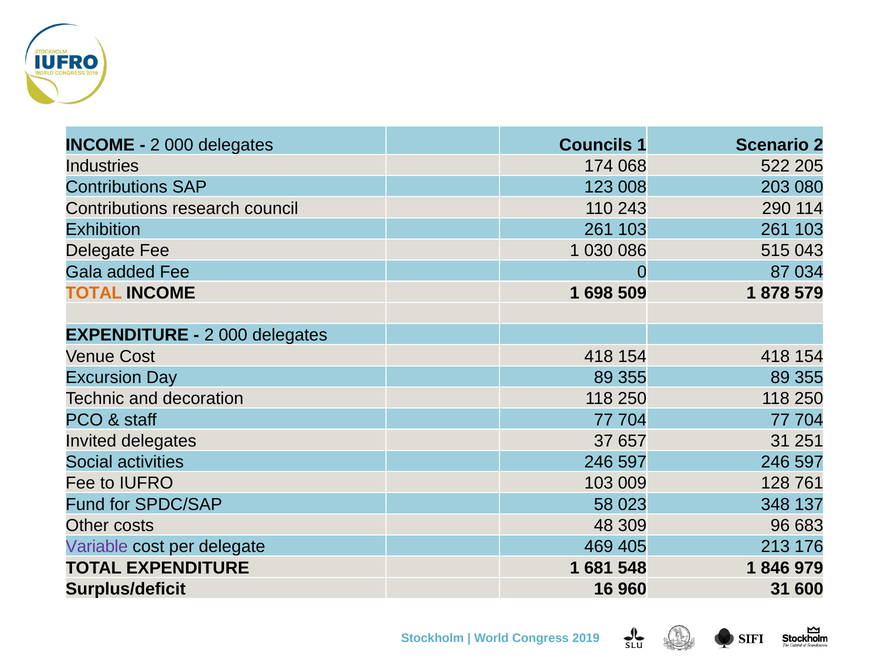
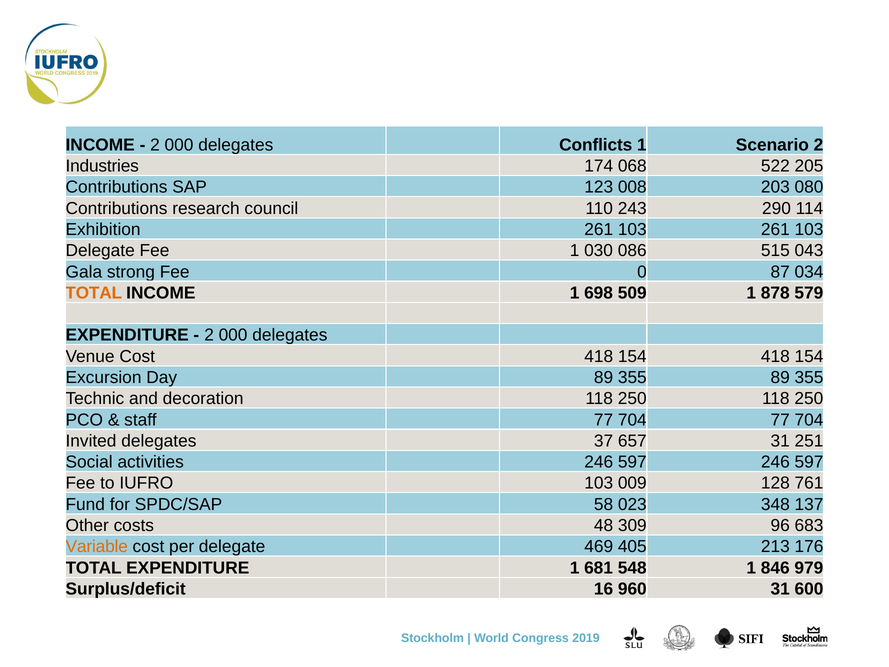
Councils: Councils -> Conflicts (596, 145)
added: added -> strong (131, 272)
Variable colour: purple -> orange (97, 547)
